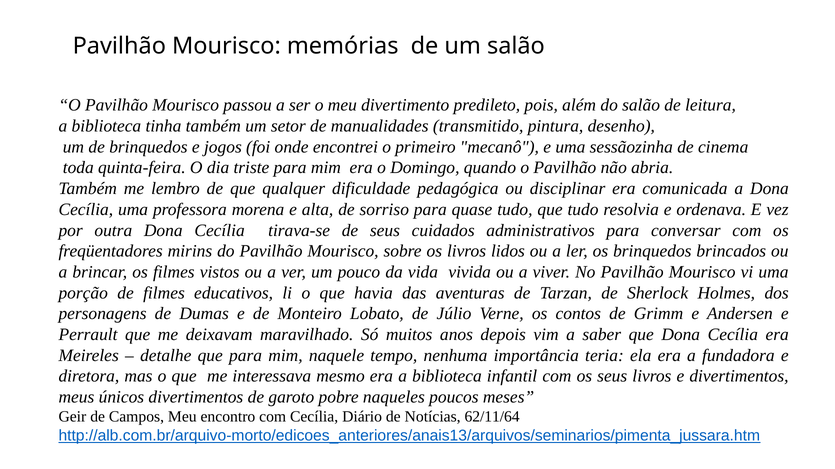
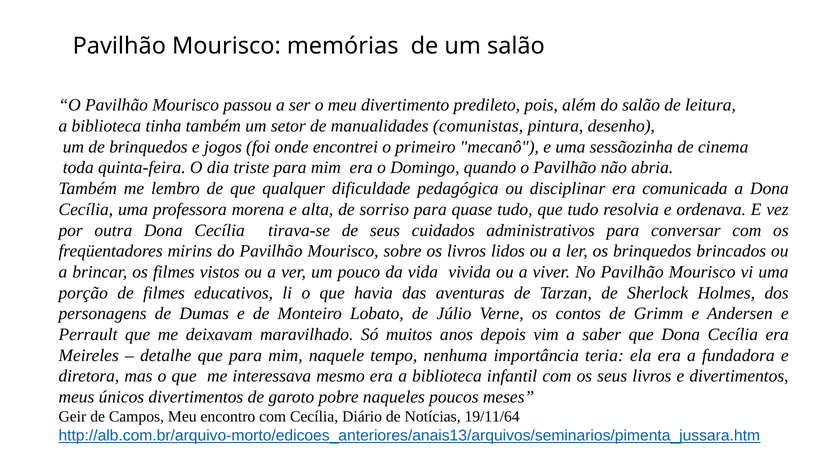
transmitido: transmitido -> comunistas (478, 126)
62/11/64: 62/11/64 -> 19/11/64 (492, 417)
